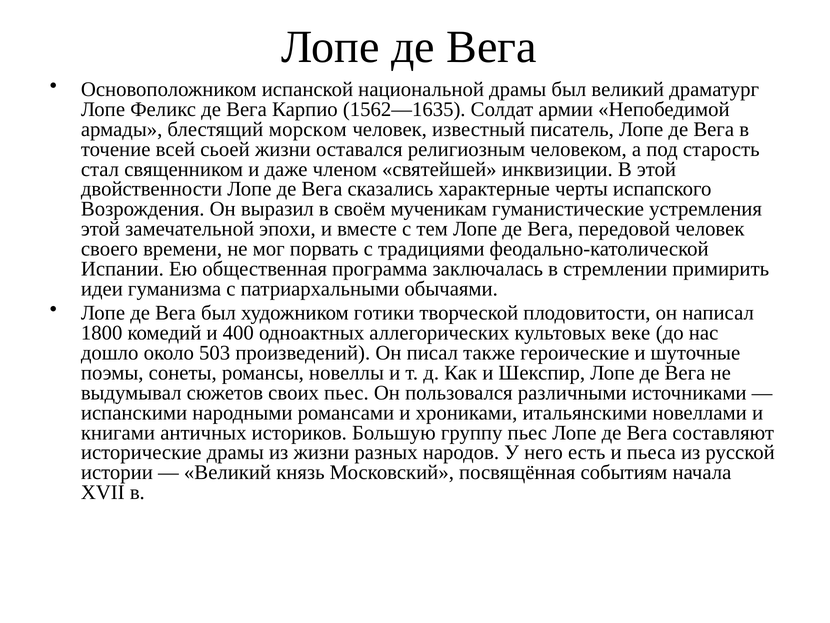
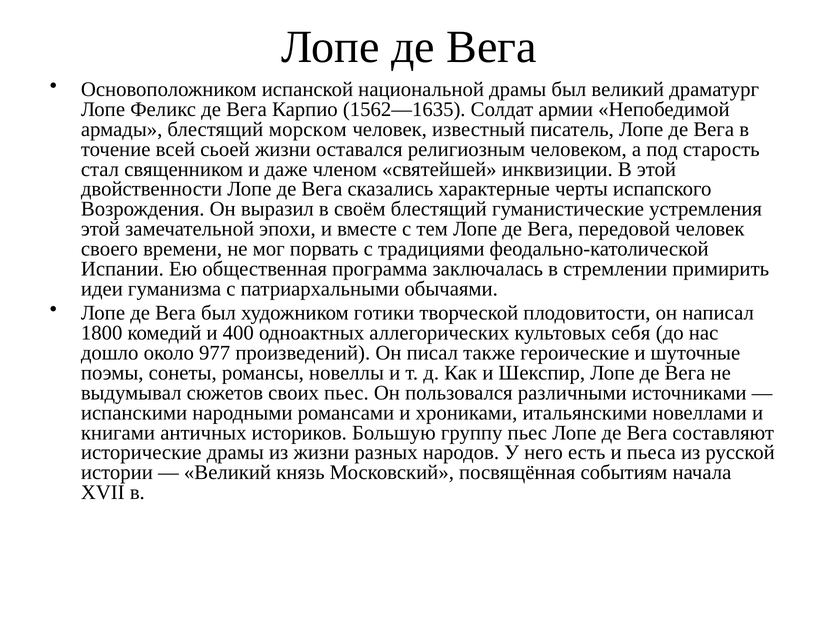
своём мученикам: мученикам -> блестящий (439, 209)
веке: веке -> себя (631, 333)
503: 503 -> 977 (215, 353)
